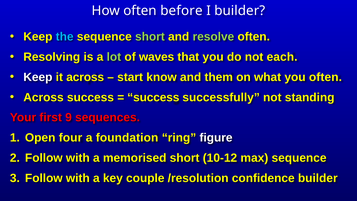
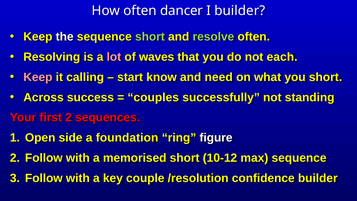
before: before -> dancer (182, 11)
the colour: light blue -> white (65, 37)
lot colour: light green -> pink (114, 57)
Keep colour: white -> pink (38, 77)
it across: across -> calling (85, 77)
them: them -> need (219, 77)
you often: often -> short (326, 77)
success: success -> couples (153, 97)
first 9: 9 -> 2 (69, 117)
four: four -> side (71, 138)
